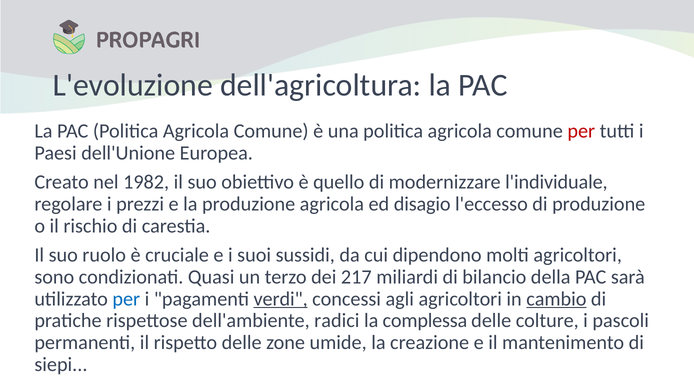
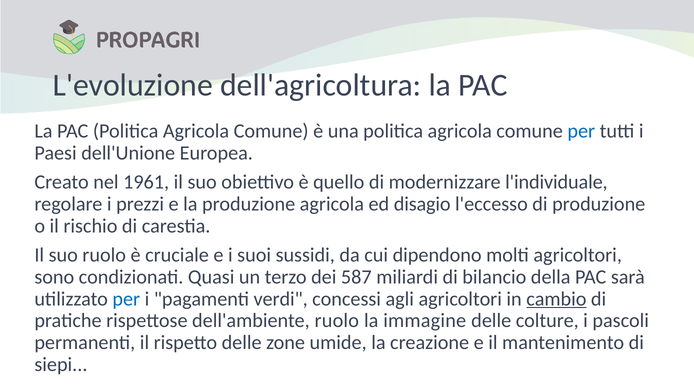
per colour: red -> blue (581, 131)
1982: 1982 -> 1961 (146, 182)
217: 217 -> 587 (356, 276)
verdi underline: present -> none (281, 298)
dell'ambiente radici: radici -> ruolo (337, 320)
complessa: complessa -> immagine (425, 320)
